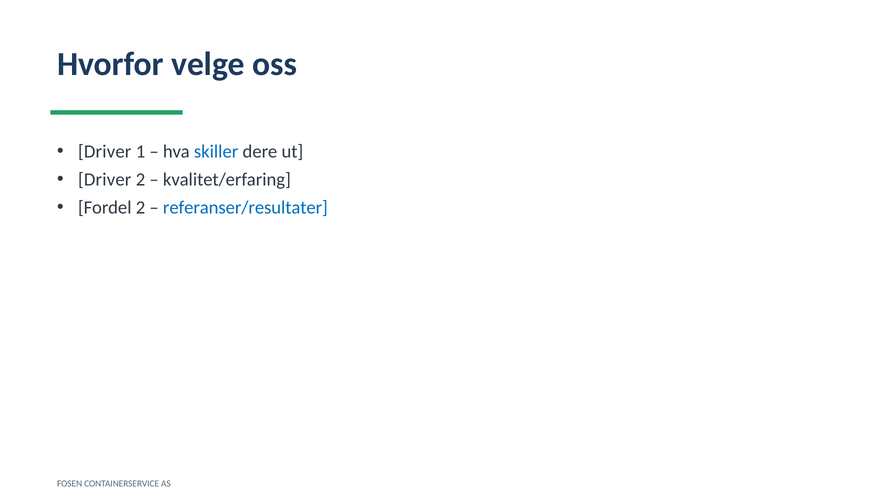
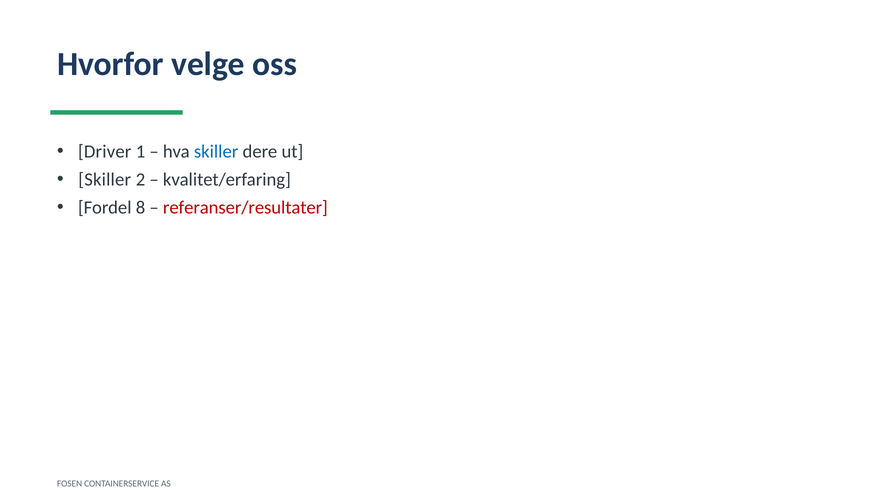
Driver: Driver -> Skiller (105, 180)
Fordel 2: 2 -> 8 (141, 208)
referanser/resultater colour: blue -> red (245, 208)
